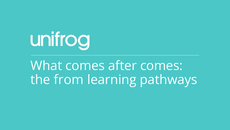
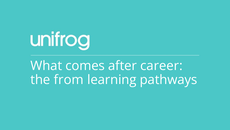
after comes: comes -> career (161, 65)
